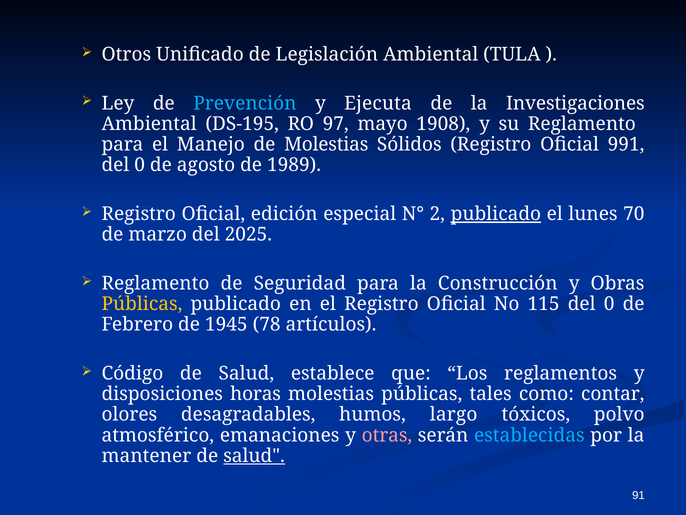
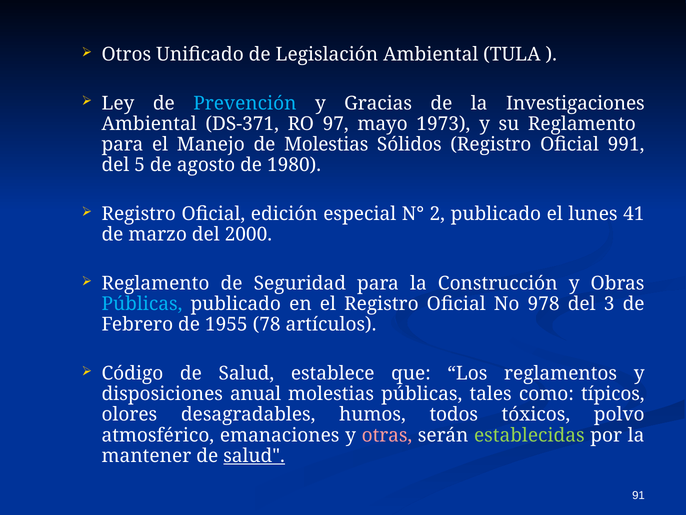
Ejecuta: Ejecuta -> Gracias (378, 103)
DS-195: DS-195 -> DS-371 (242, 124)
1908: 1908 -> 1973 (443, 124)
0: 0 -> 5 (140, 165)
1989: 1989 -> 1980 (294, 165)
publicado underline: present -> none (496, 214)
70: 70 -> 41 (634, 214)
2025: 2025 -> 2000 (248, 234)
Públicas colour: yellow -> light blue (142, 304)
115: 115 -> 978 (544, 304)
0: 0 -> 3 (609, 304)
1945: 1945 -> 1955 (226, 324)
horas: horas -> anual (256, 394)
contar: contar -> típicos (613, 394)
largo: largo -> todos (454, 414)
establecidas colour: light blue -> light green (529, 435)
